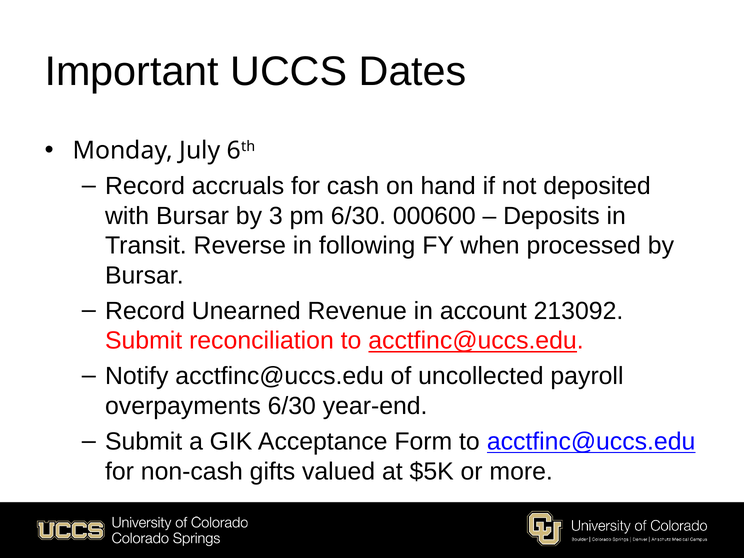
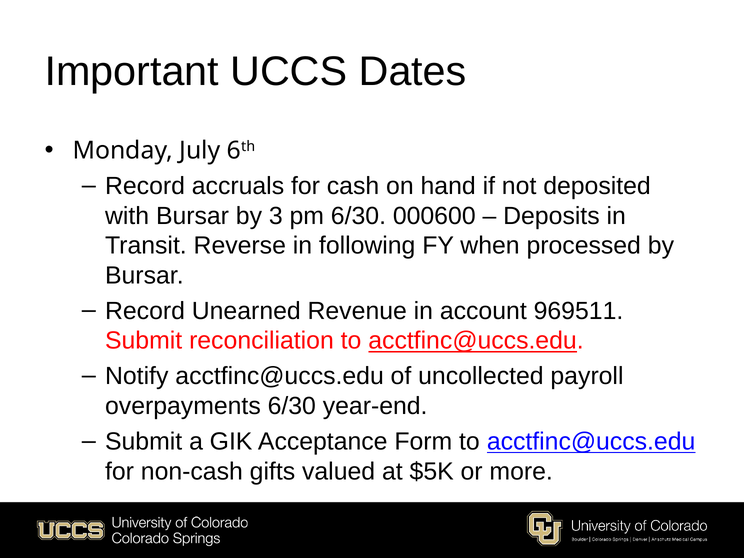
213092: 213092 -> 969511 (578, 311)
